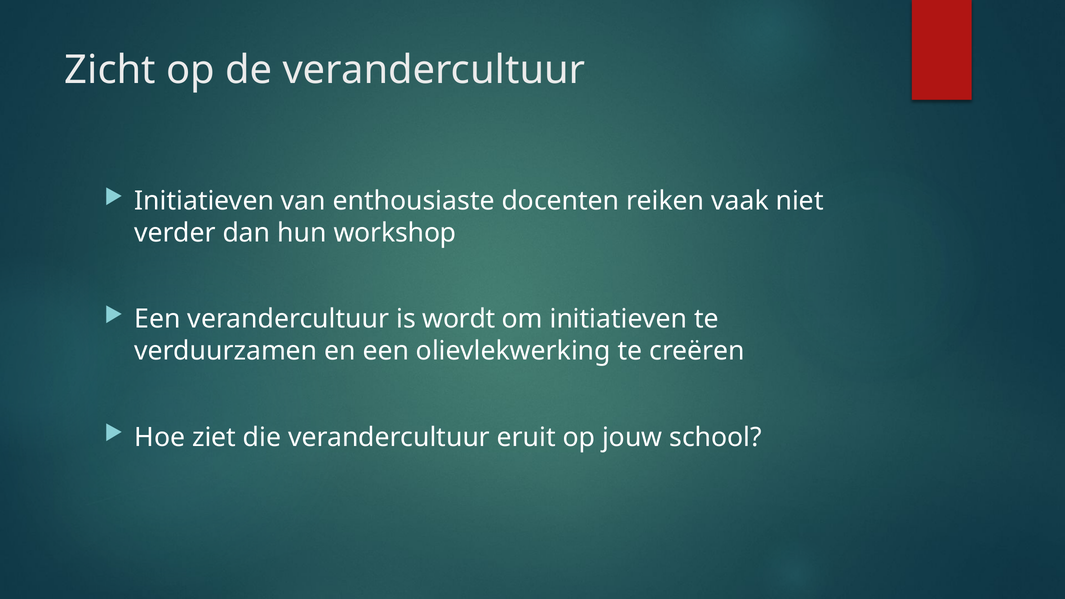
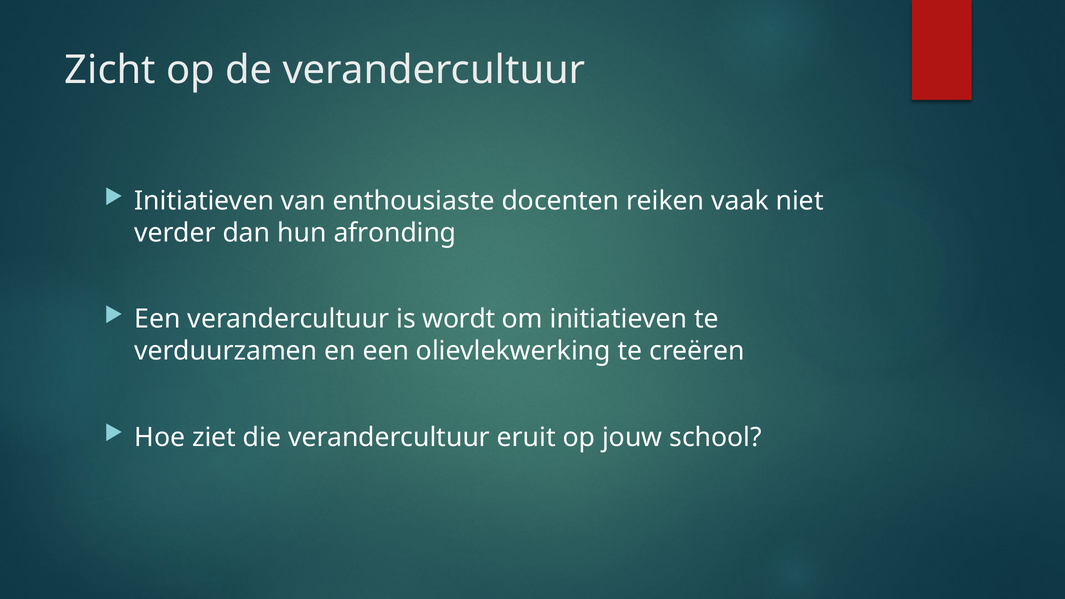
workshop: workshop -> afronding (395, 233)
